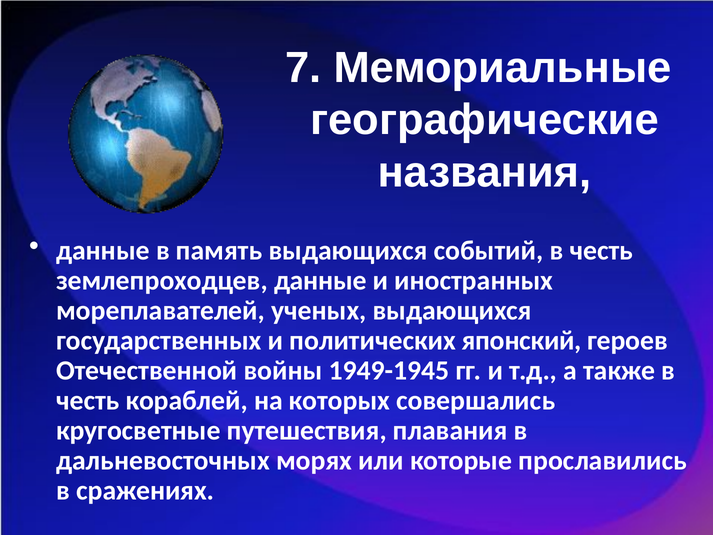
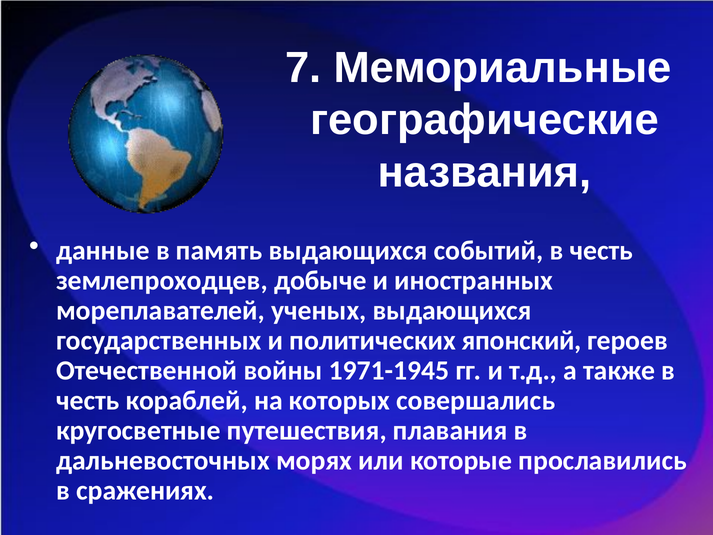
землепроходцев данные: данные -> добыче (320, 280)
1949-1945: 1949-1945 -> 1971-1945 (389, 370)
